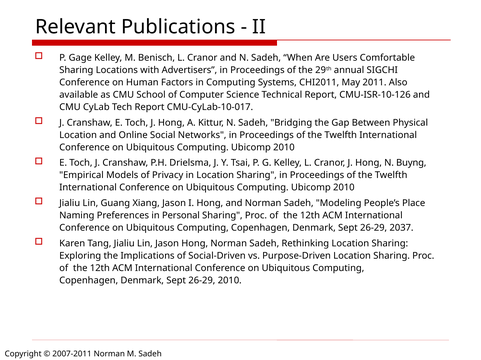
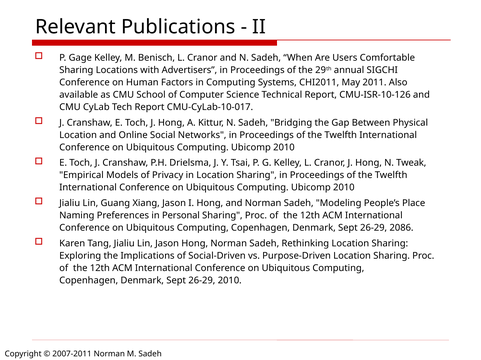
Buyng: Buyng -> Tweak (411, 163)
2037: 2037 -> 2086 (402, 228)
